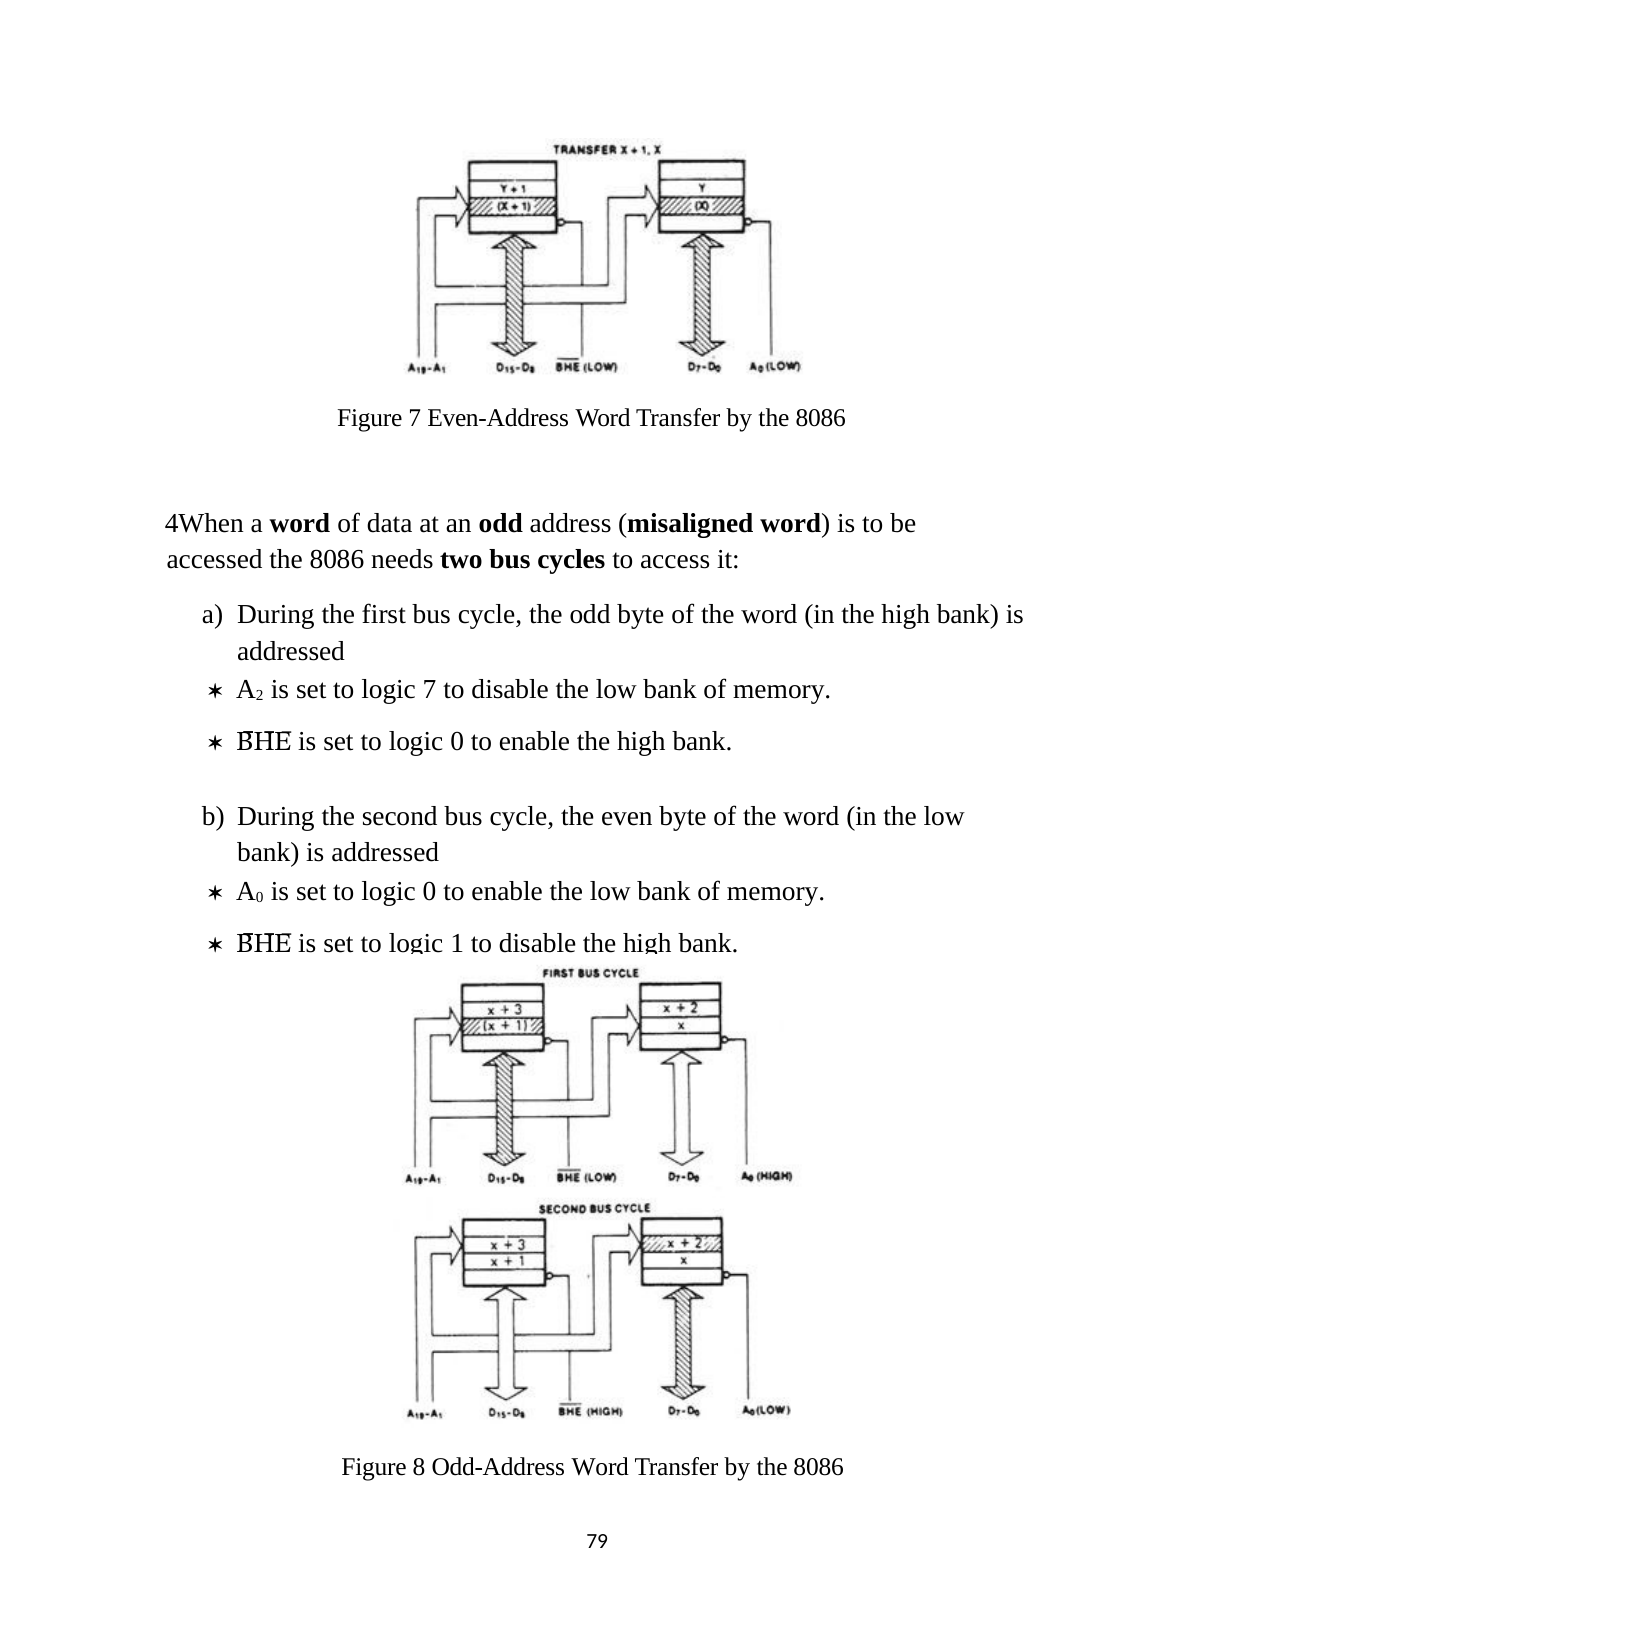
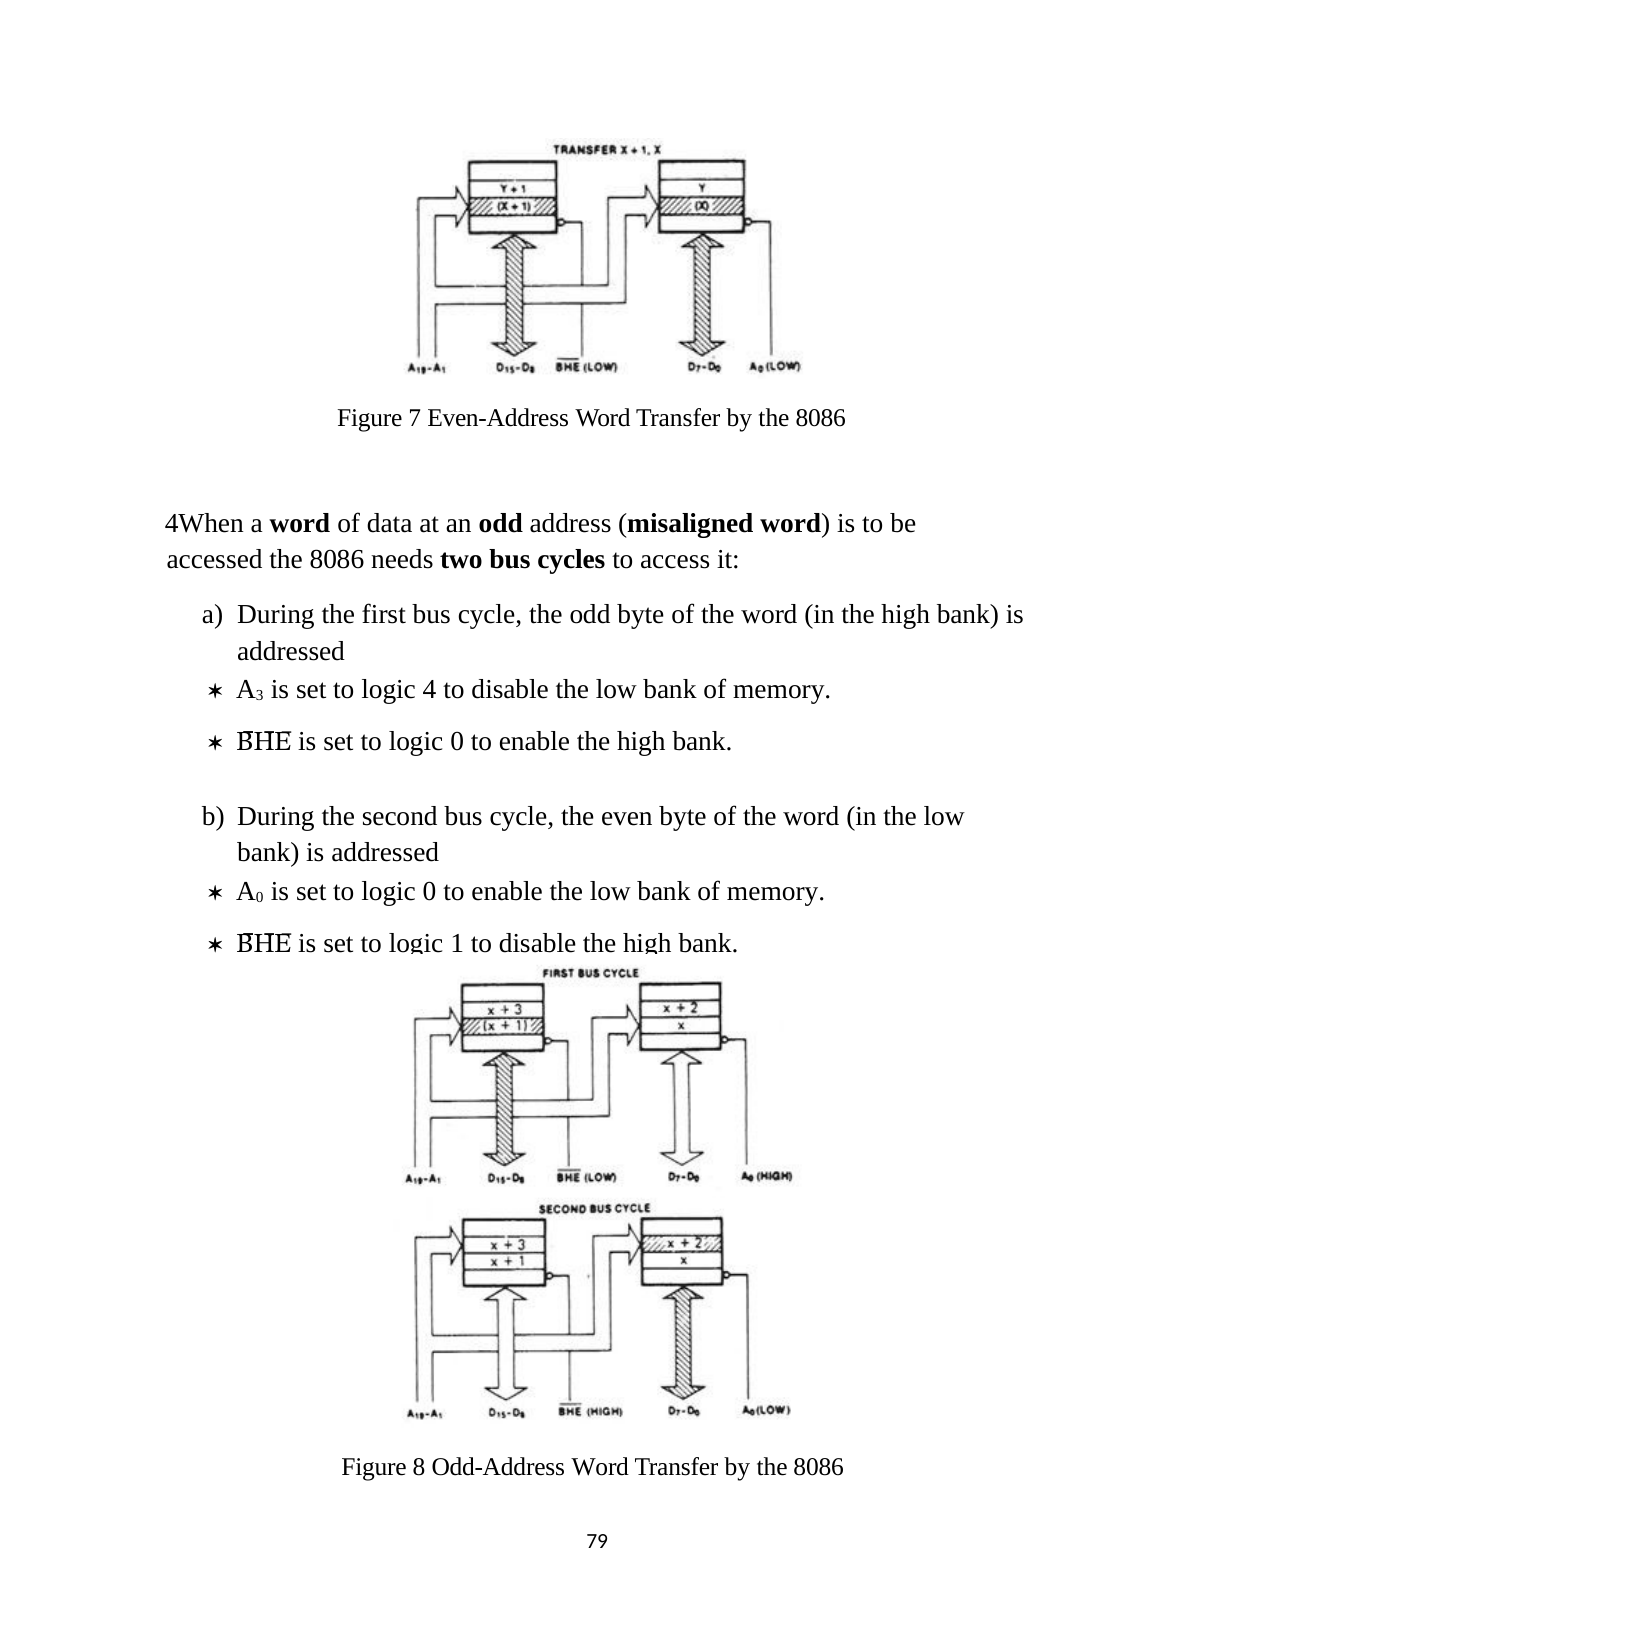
2: 2 -> 3 (260, 696)
logic 7: 7 -> 4 (430, 689)
